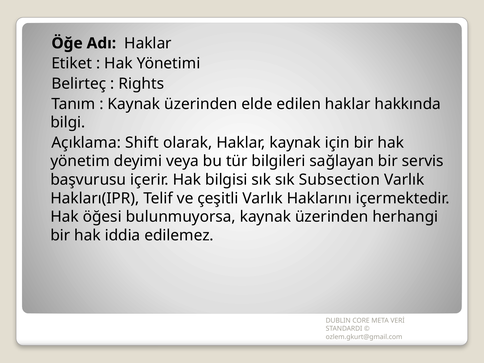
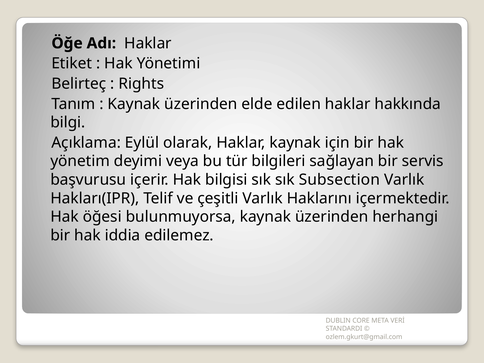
Shift: Shift -> Eylül (142, 143)
